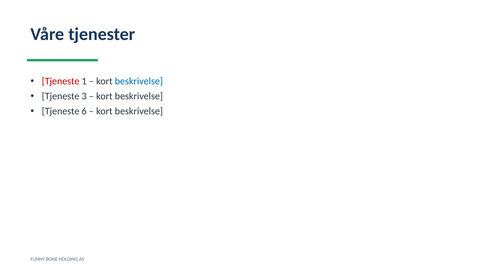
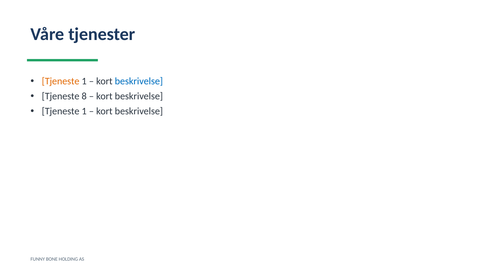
Tjeneste colour: red -> orange (61, 81)
3: 3 -> 8 (84, 96)
6: 6 -> 1 (84, 111)
